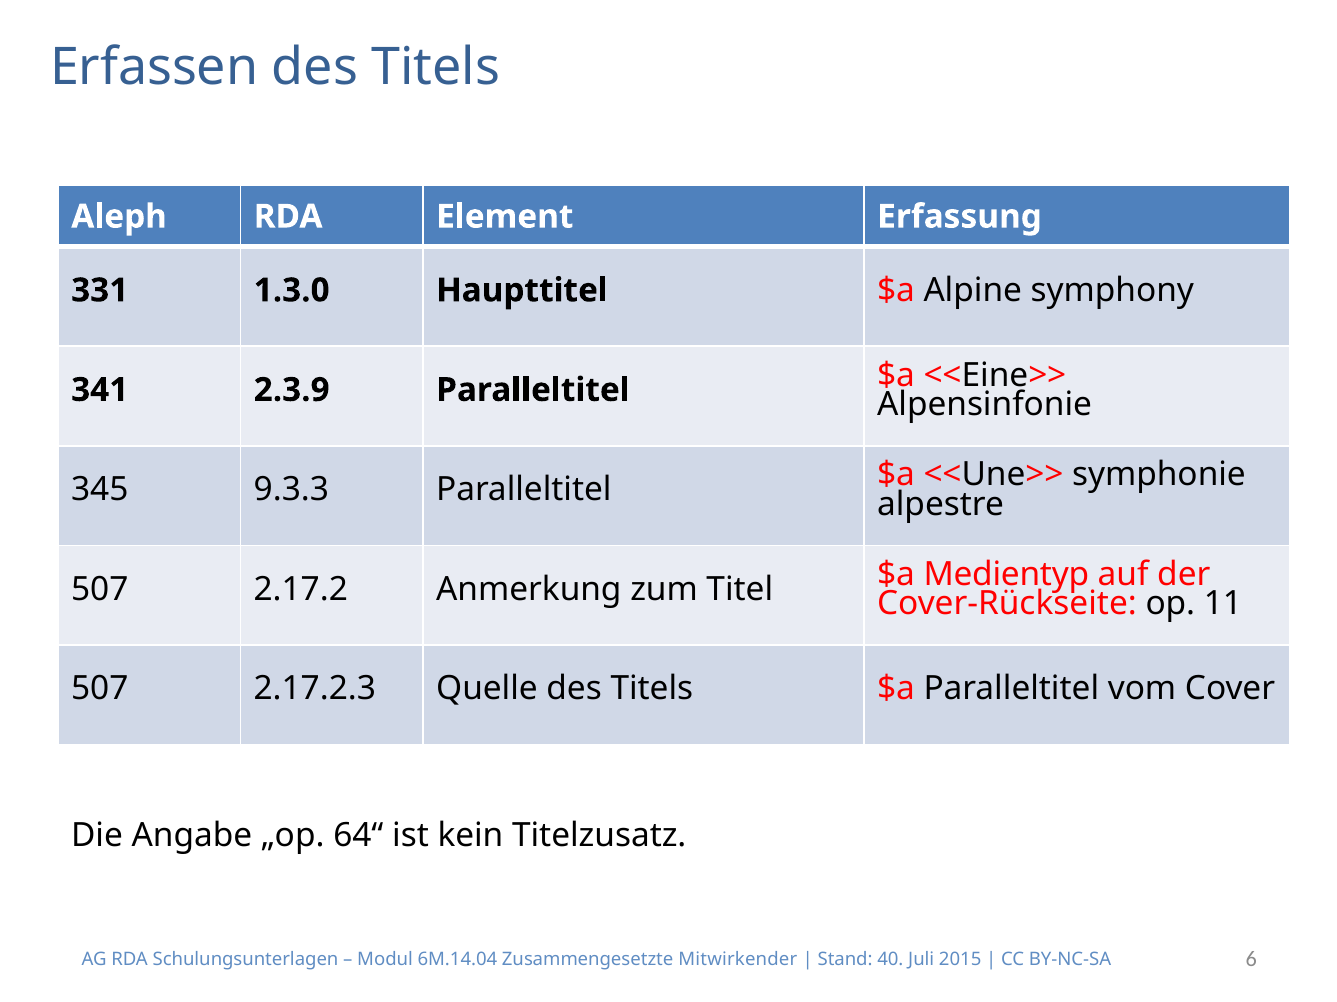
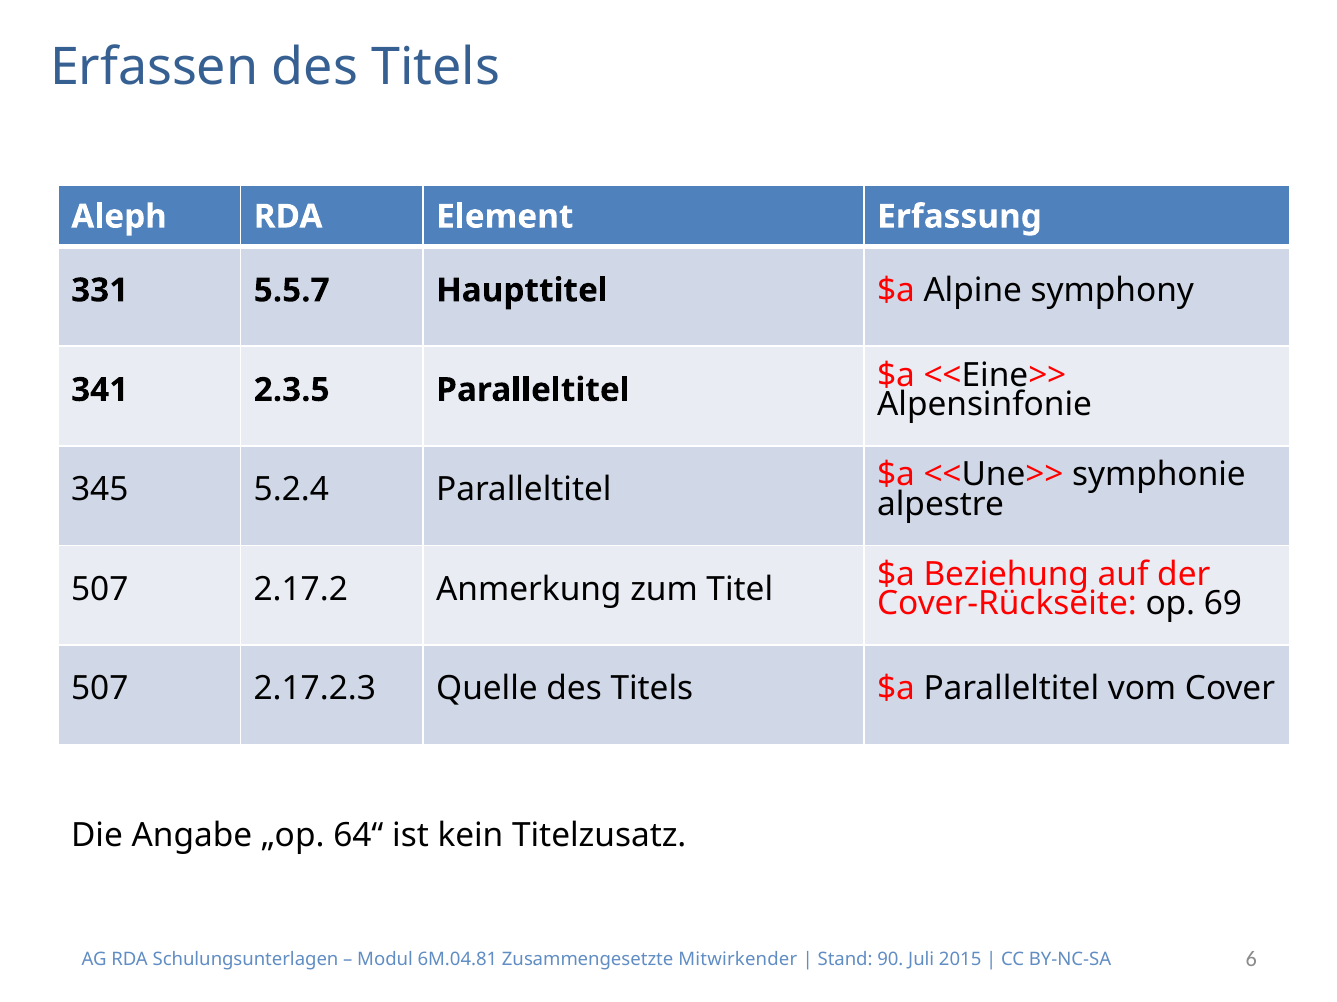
1.3.0: 1.3.0 -> 5.5.7 (292, 291)
2.3.9: 2.3.9 -> 2.3.5 (292, 390)
9.3.3: 9.3.3 -> 5.2.4 (291, 490)
Medientyp: Medientyp -> Beziehung (1006, 575)
11: 11 -> 69 (1223, 604)
6M.14.04: 6M.14.04 -> 6M.04.81 (457, 960)
40: 40 -> 90 (890, 960)
